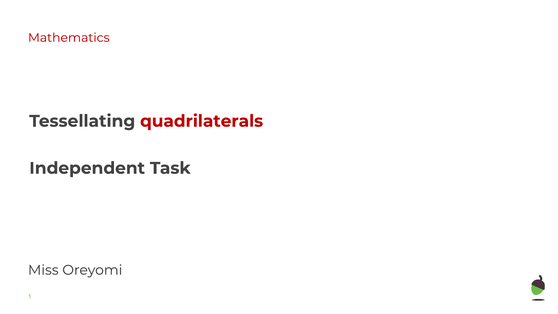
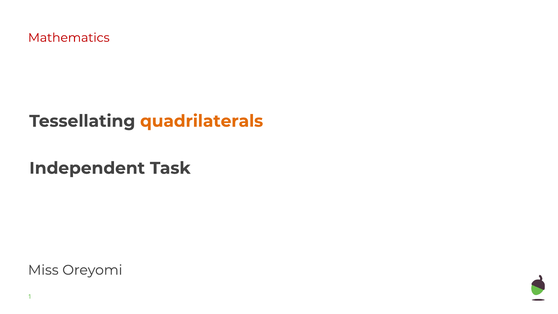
quadrilaterals colour: red -> orange (202, 121)
